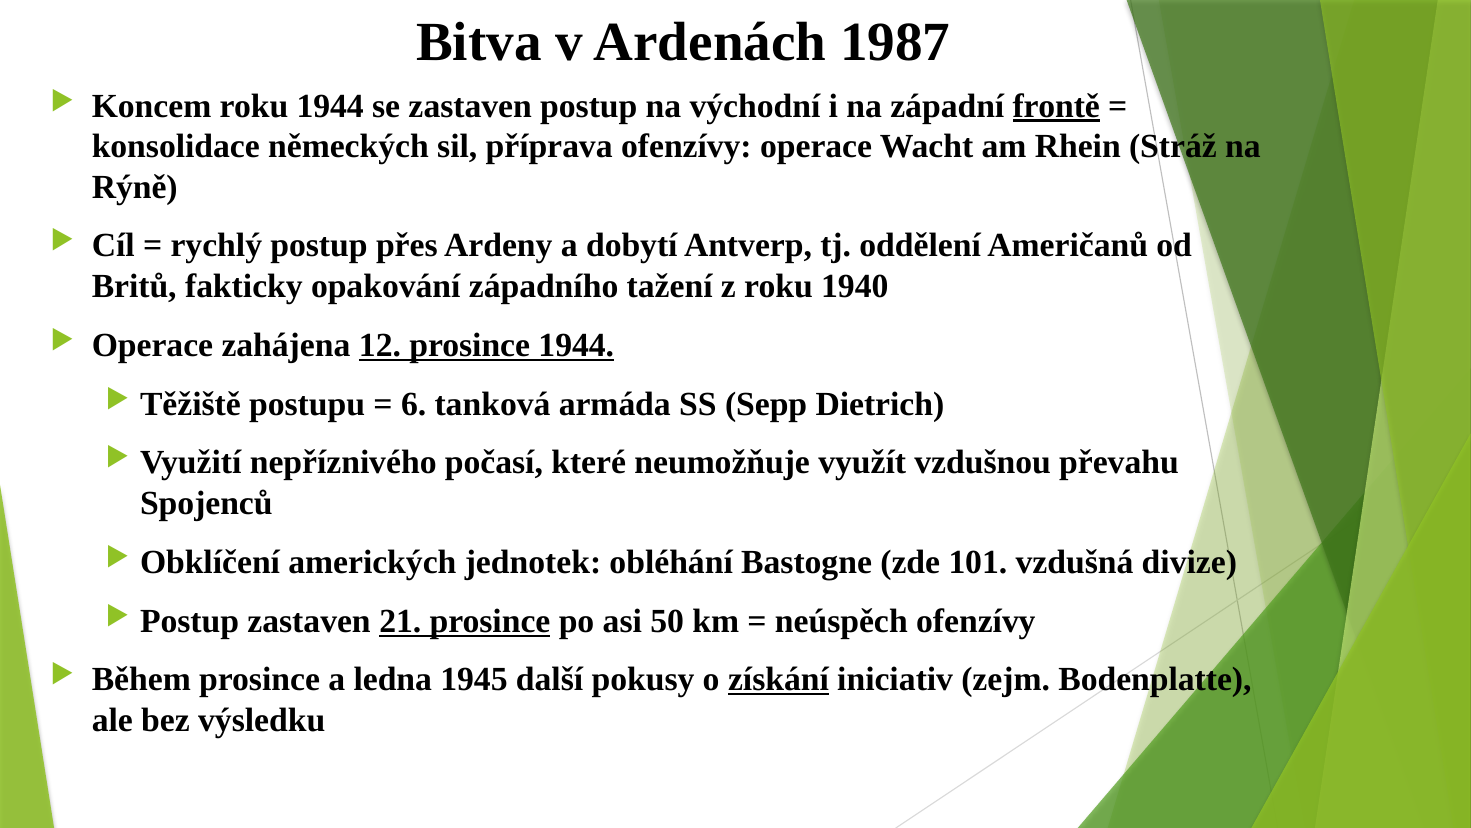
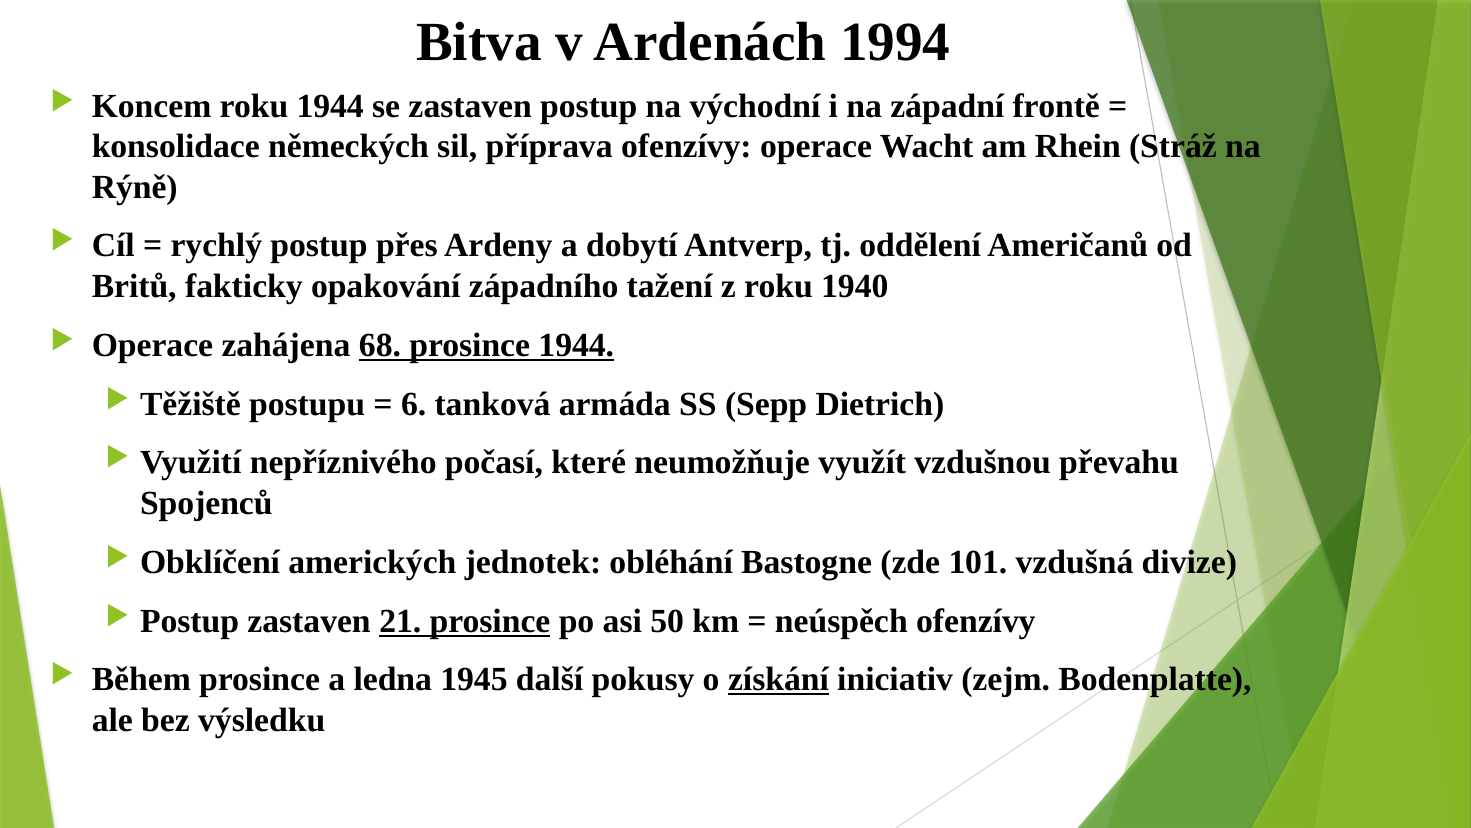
1987: 1987 -> 1994 (895, 42)
frontě underline: present -> none (1056, 106)
12: 12 -> 68 (380, 345)
